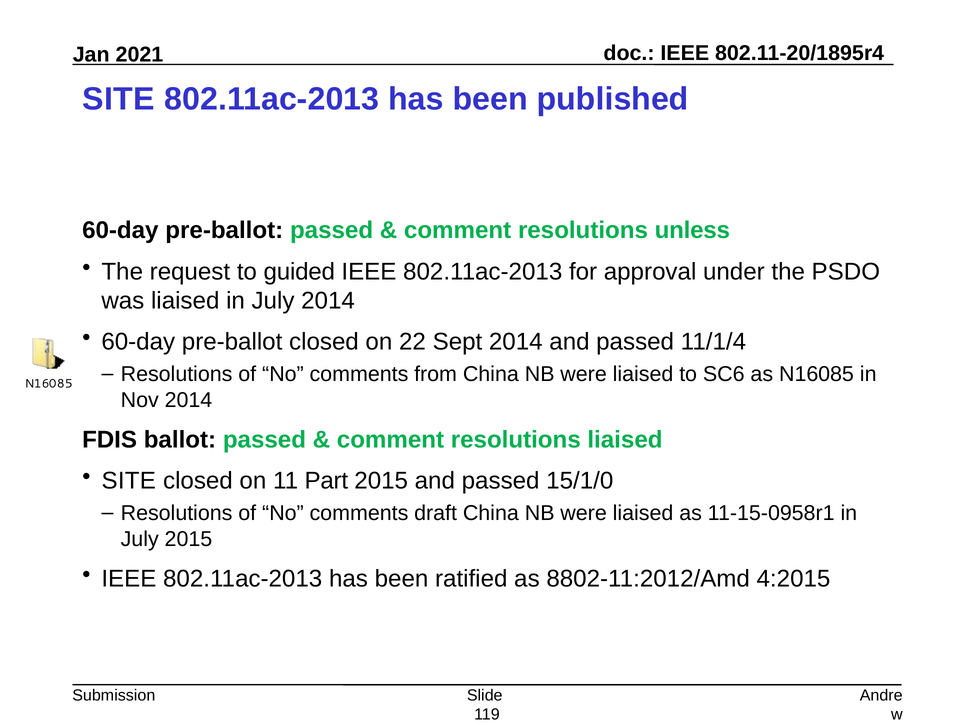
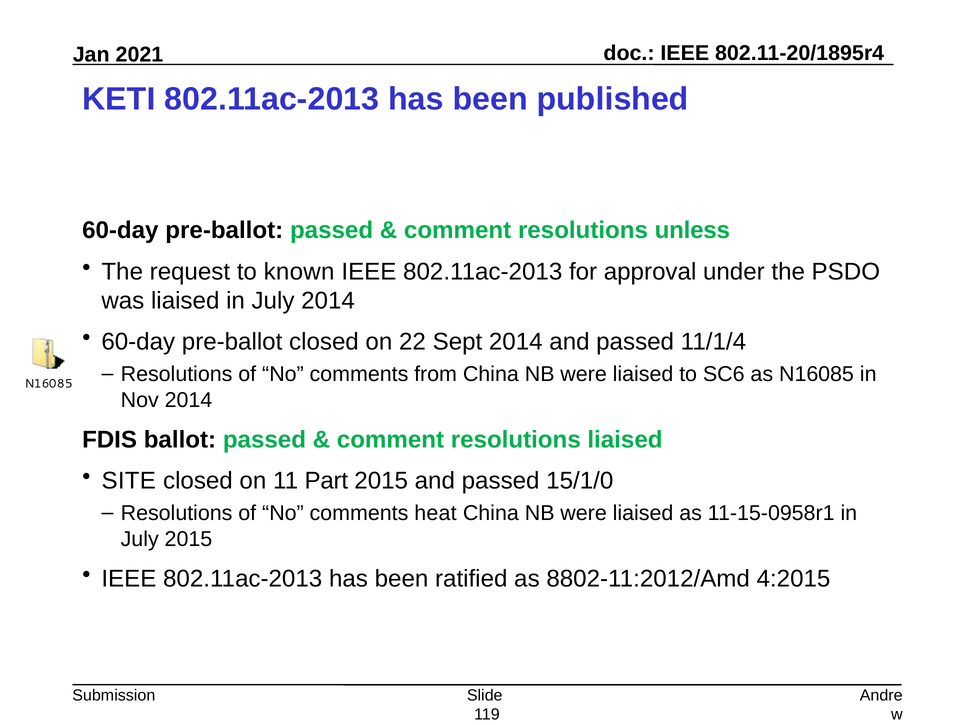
SITE: SITE -> KETI (119, 99)
guided: guided -> known (299, 271)
draft: draft -> heat (435, 513)
